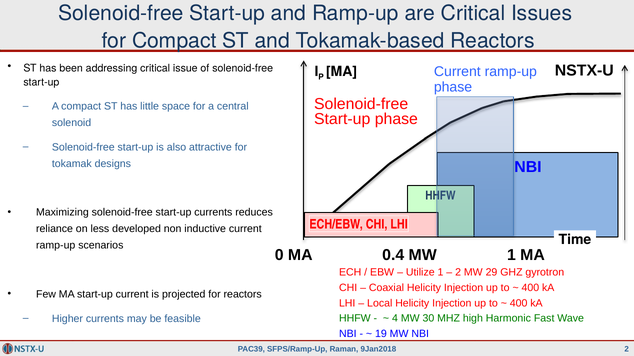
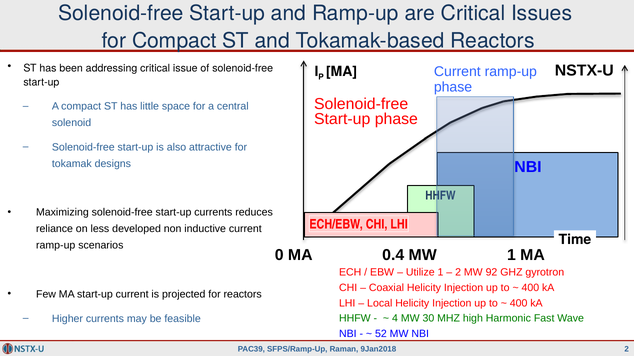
29: 29 -> 92 (492, 273)
19: 19 -> 52 (381, 334)
